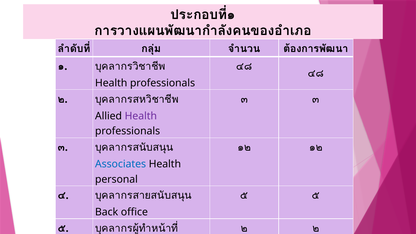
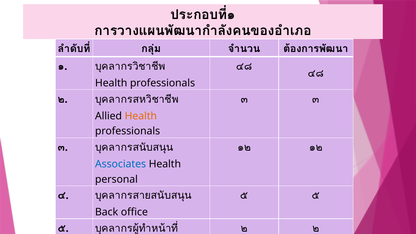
Health colour: purple -> orange (141, 116)
